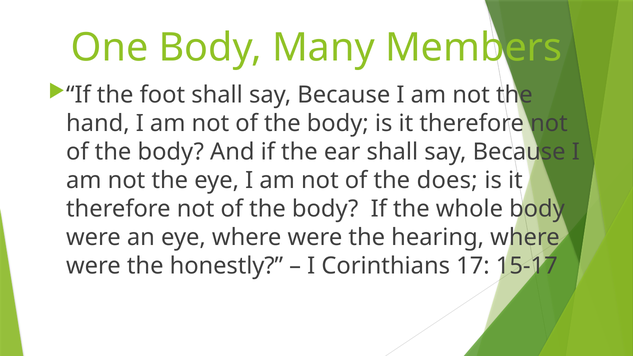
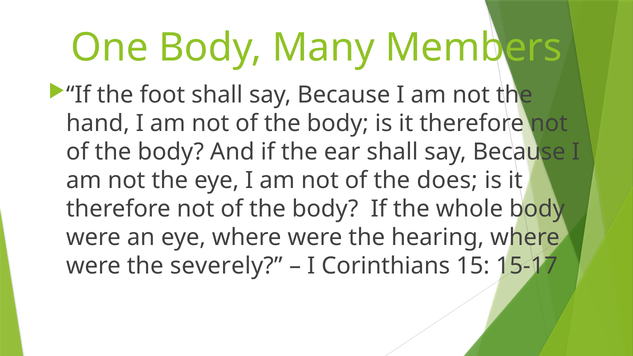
honestly: honestly -> severely (226, 266)
17: 17 -> 15 (473, 266)
